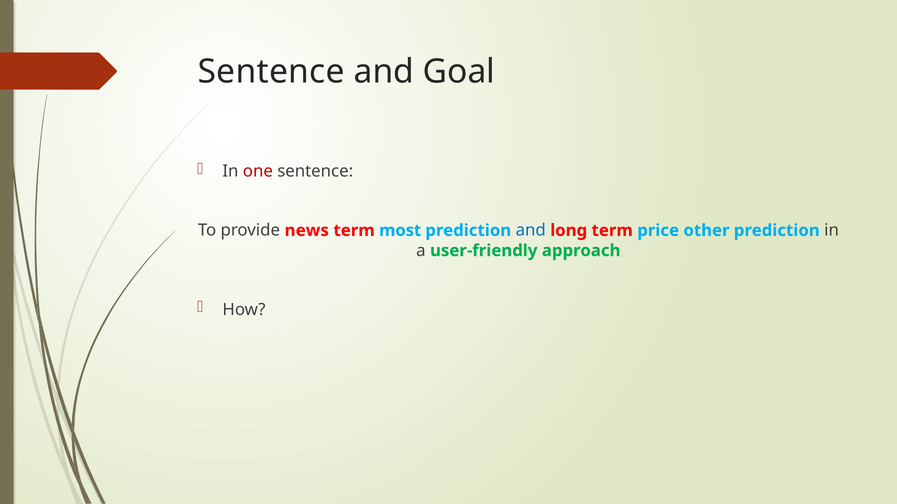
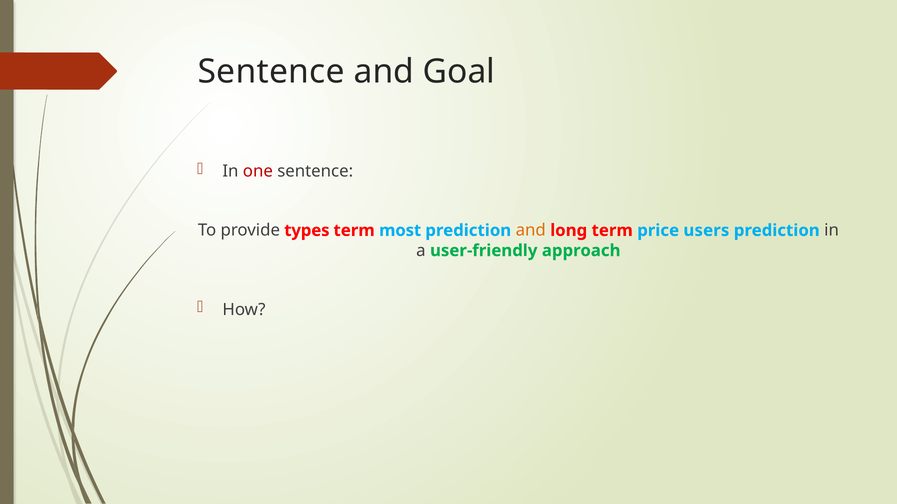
news: news -> types (307, 231)
and colour: blue -> orange (531, 231)
other: other -> users (706, 231)
